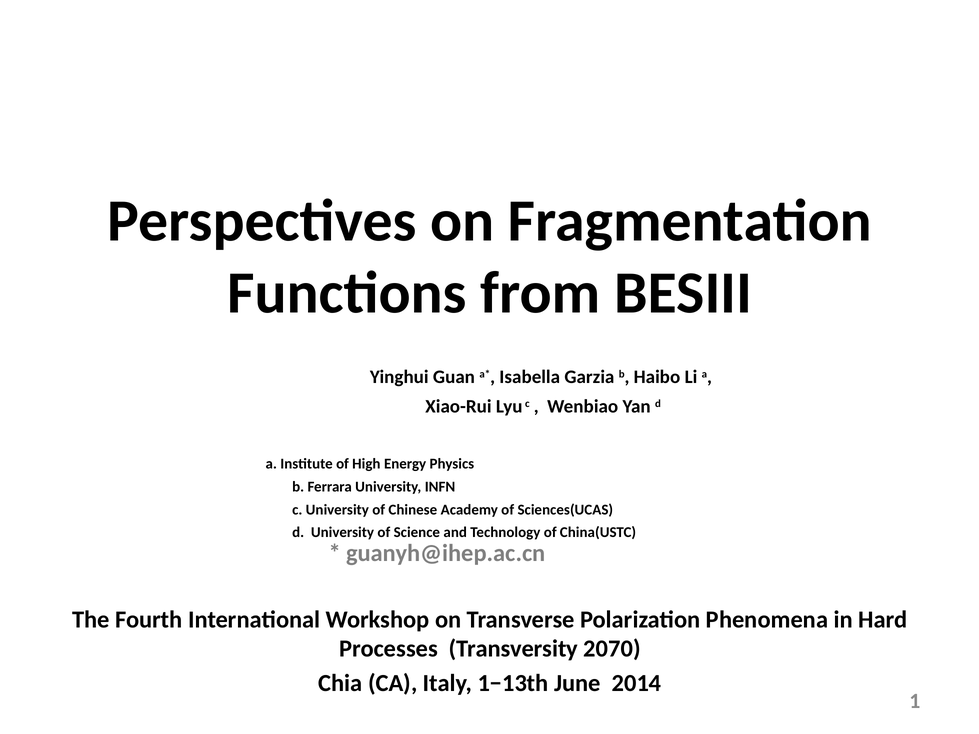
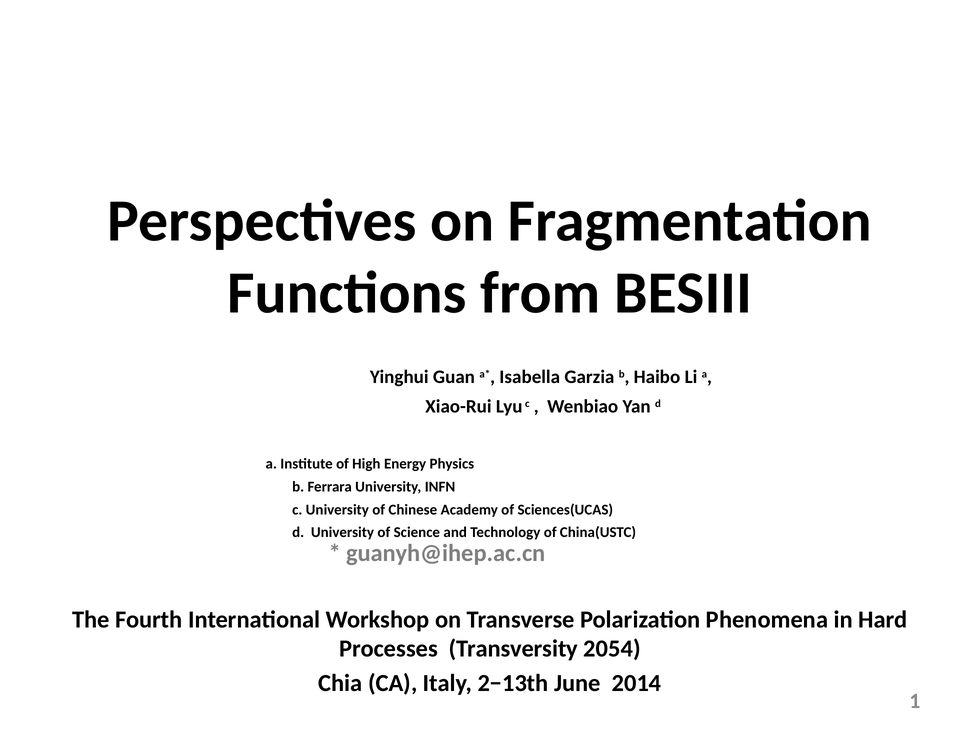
2070: 2070 -> 2054 (612, 649)
1−13th: 1−13th -> 2−13th (513, 683)
